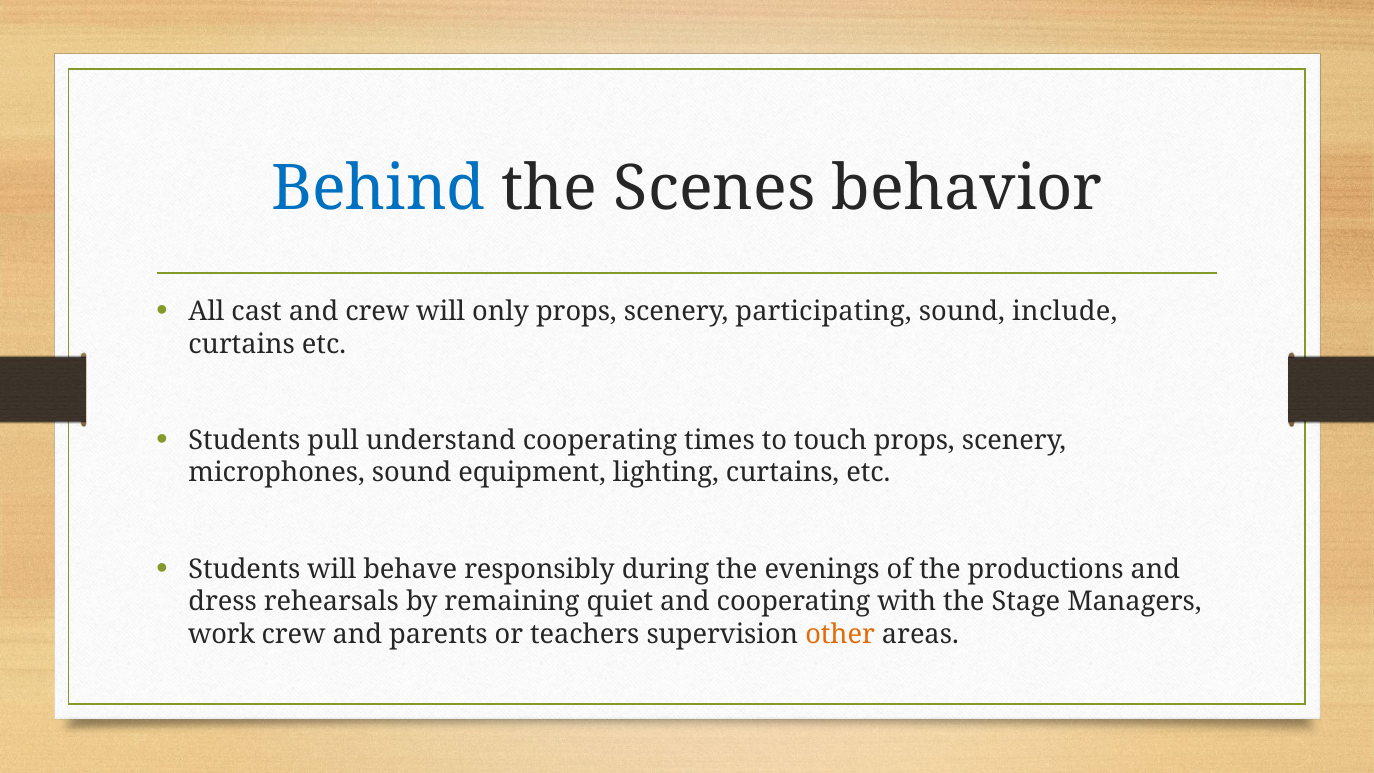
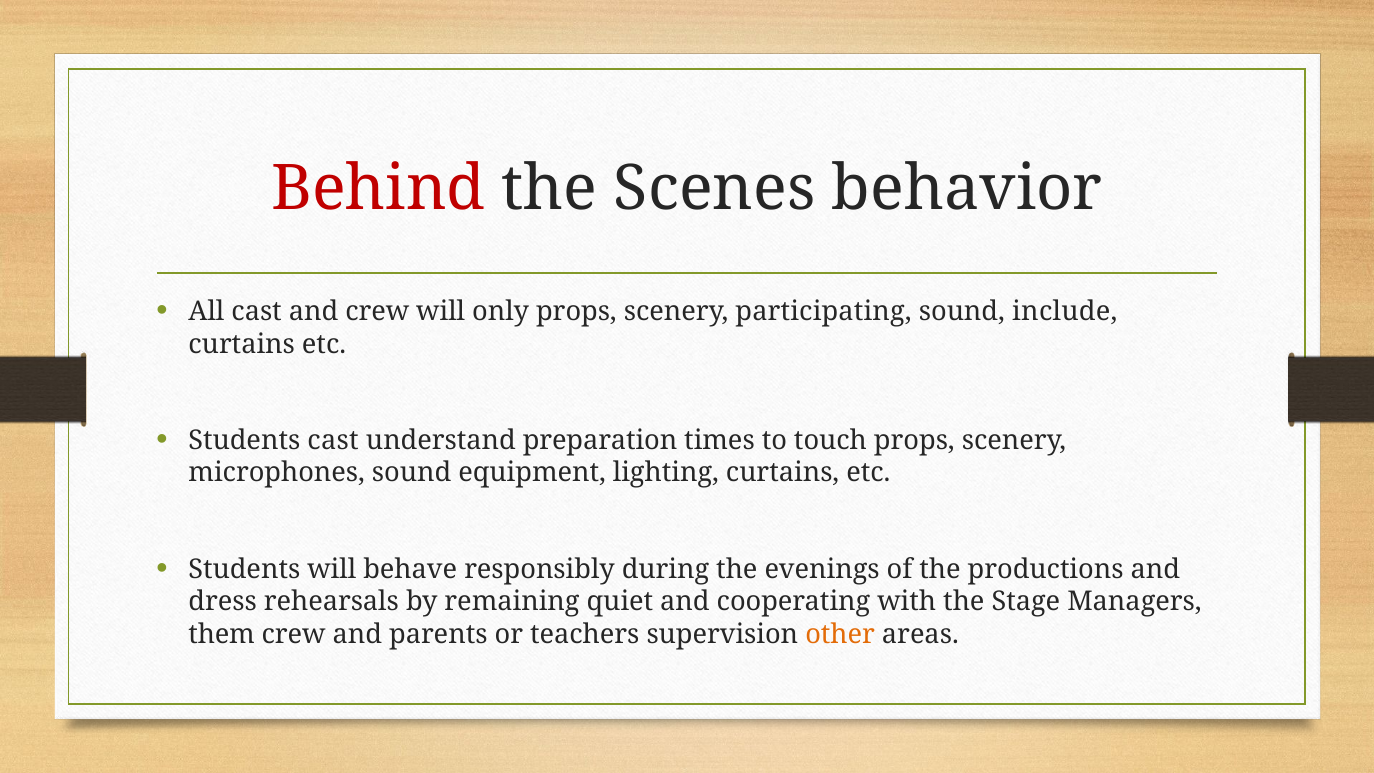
Behind colour: blue -> red (378, 189)
Students pull: pull -> cast (333, 440)
understand cooperating: cooperating -> preparation (600, 440)
work: work -> them (222, 634)
